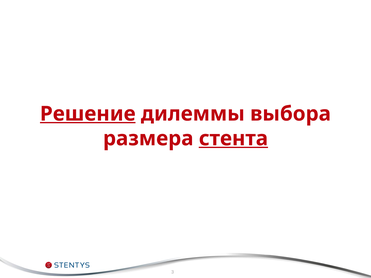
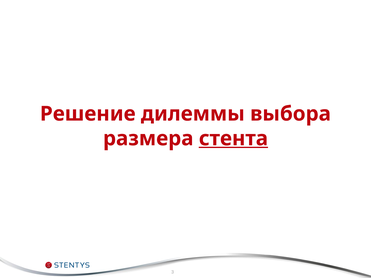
Решение underline: present -> none (88, 114)
